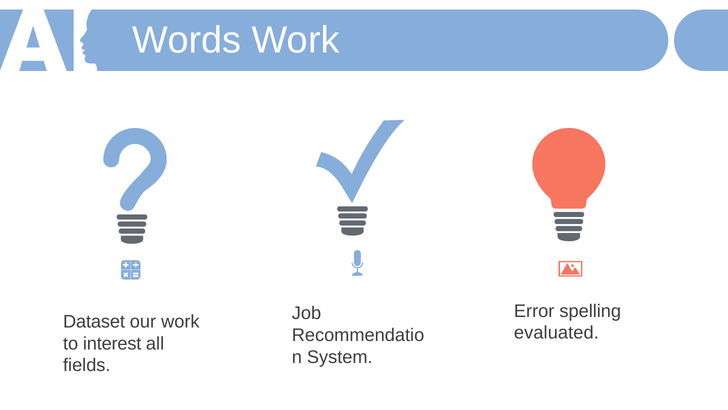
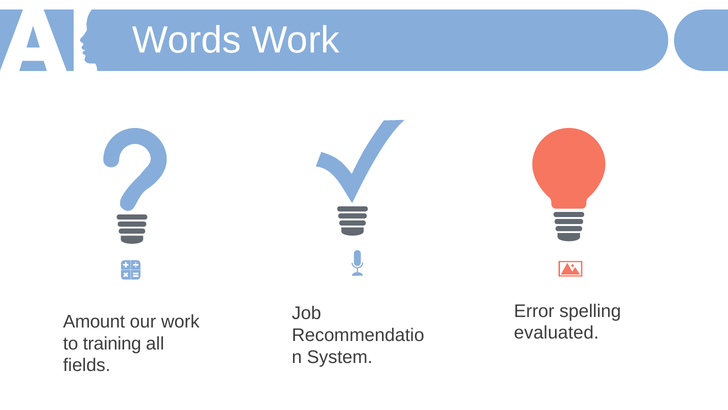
Dataset: Dataset -> Amount (94, 321)
interest: interest -> training (112, 343)
